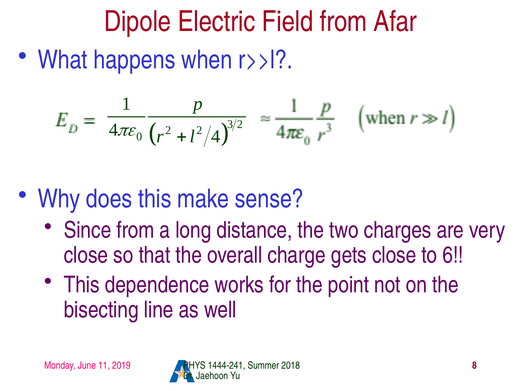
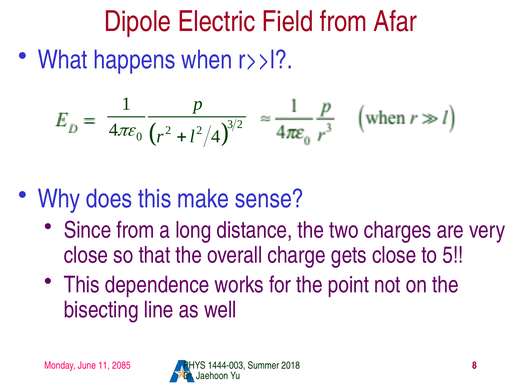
6: 6 -> 5 (453, 255)
2019: 2019 -> 2085 (121, 365)
1444-241: 1444-241 -> 1444-003 (227, 365)
